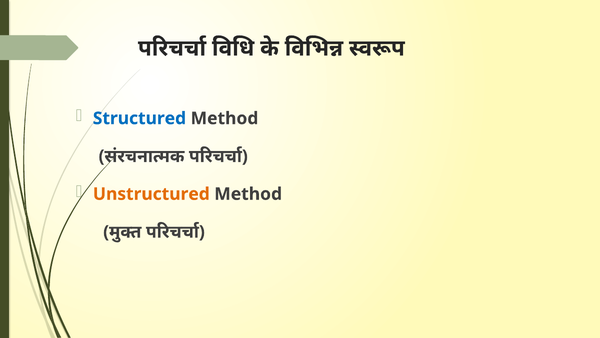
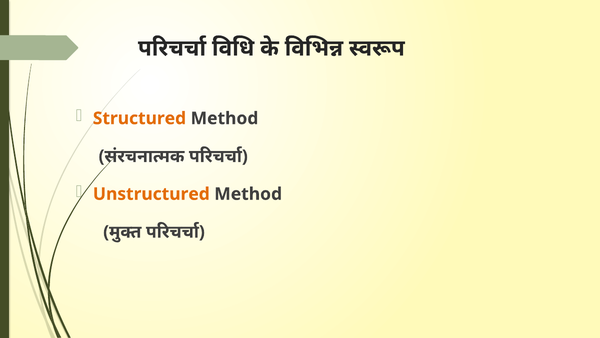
Structured colour: blue -> orange (139, 118)
